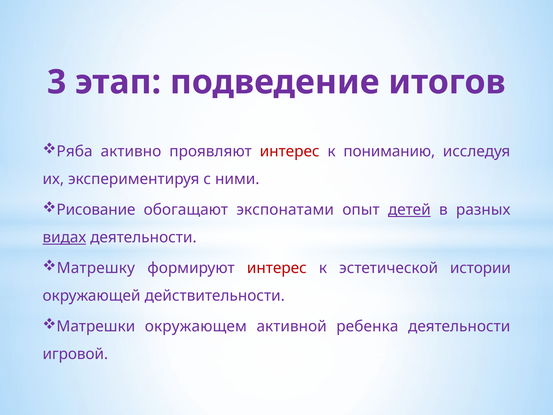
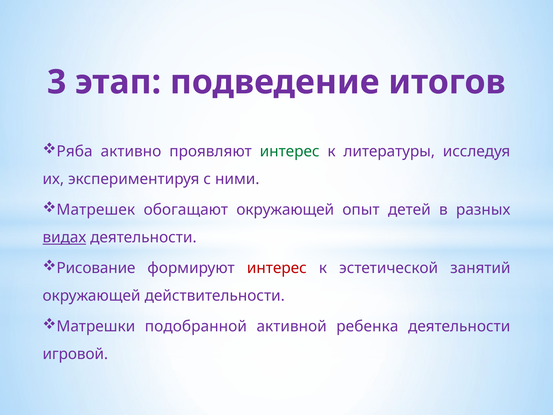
интерес colour: red -> green (290, 151)
пониманию: пониманию -> литературы (389, 151)
Рисование: Рисование -> Матрешек (96, 210)
обогащают экспонатами: экспонатами -> окружающей (285, 210)
детей underline: present -> none (409, 210)
Матрешку: Матрешку -> Рисование (96, 268)
истории: истории -> занятий (480, 268)
окружающем: окружающем -> подобранной (196, 326)
